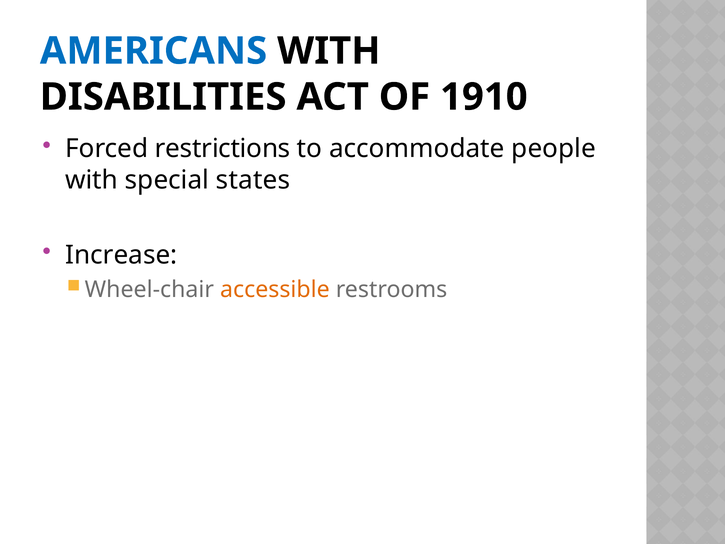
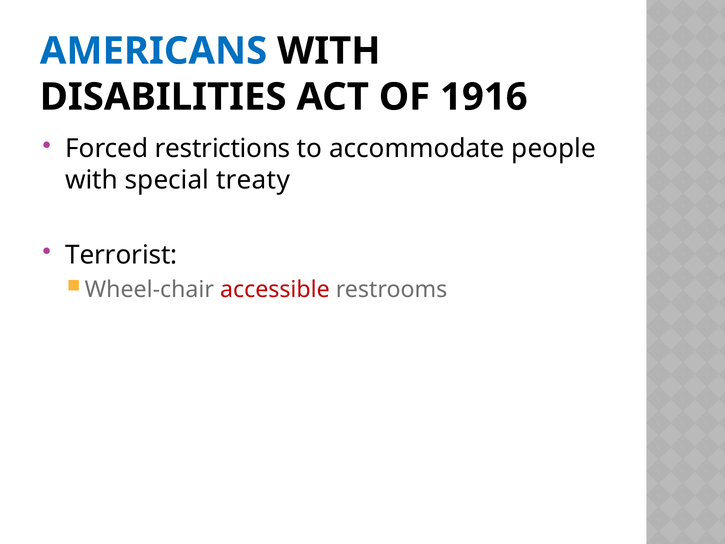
1910: 1910 -> 1916 (484, 97)
states: states -> treaty (253, 180)
Increase: Increase -> Terrorist (121, 255)
accessible colour: orange -> red (275, 289)
